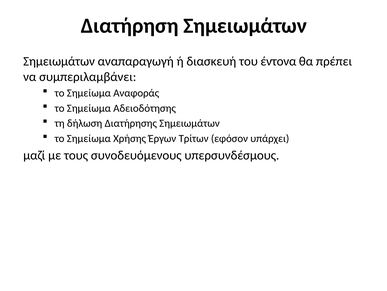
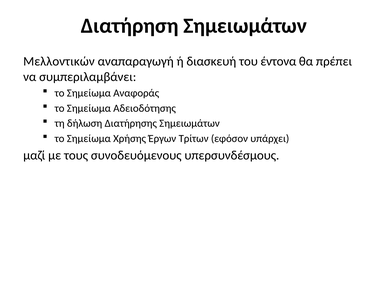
Σημειωμάτων: Σημειωμάτων -> Μελλοντικών (59, 61)
